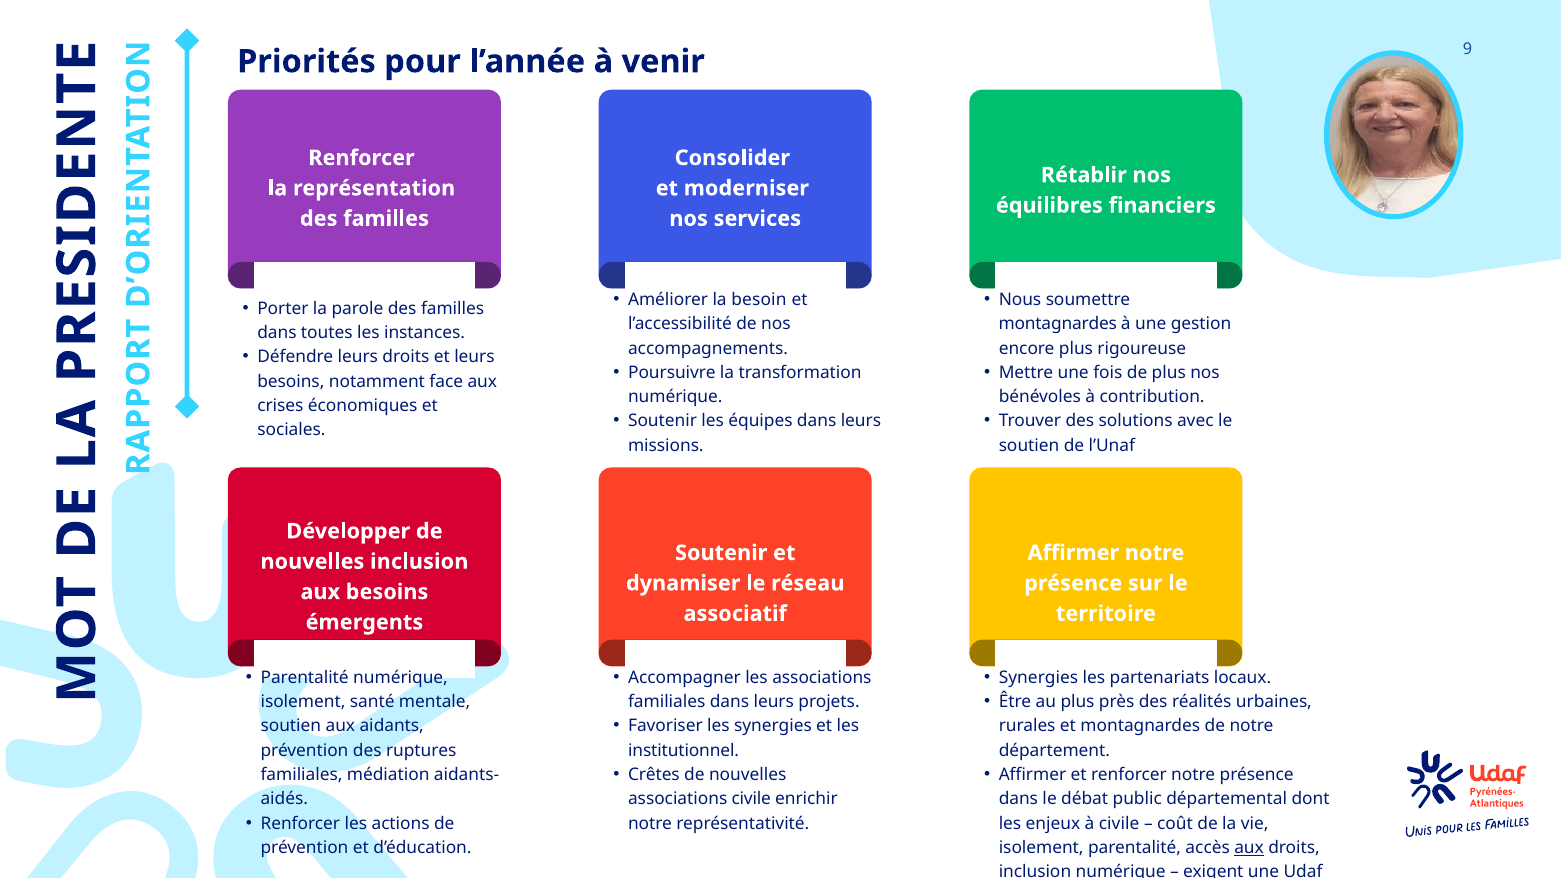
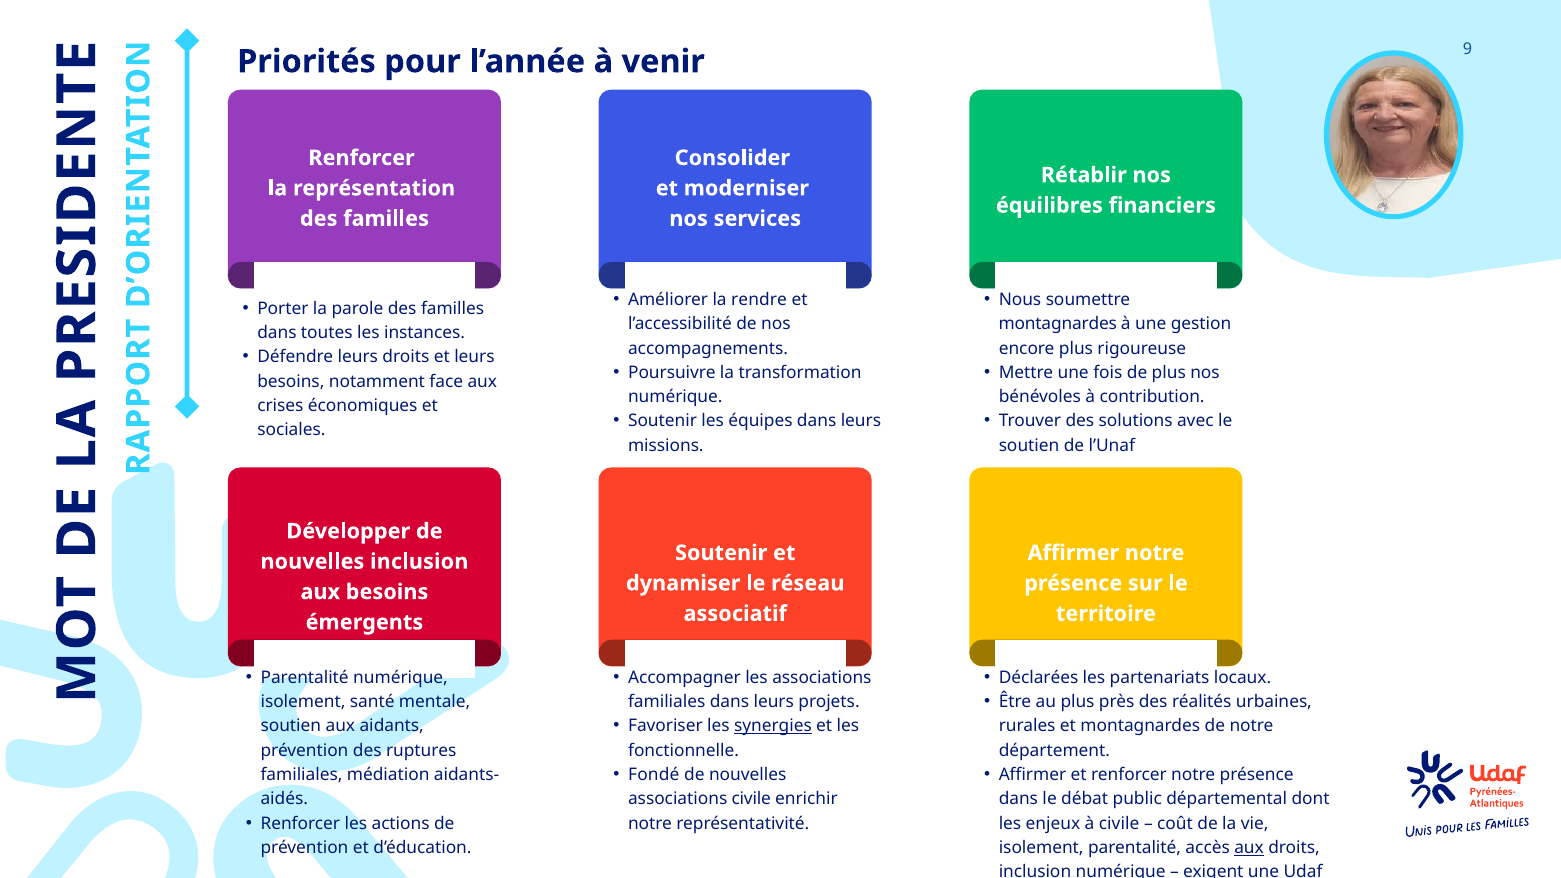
besoin: besoin -> rendre (759, 300)
Synergies: Synergies -> Déclarées (1039, 678)
synergies underline: none -> present (773, 726)
institutionnel: institutionnel -> fonctionnelle (684, 751)
Crêtes: Crêtes -> Fondé (654, 775)
